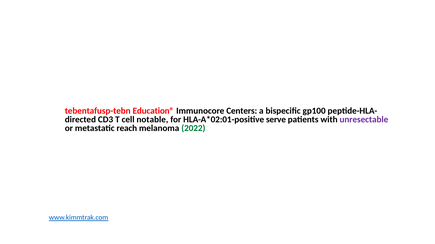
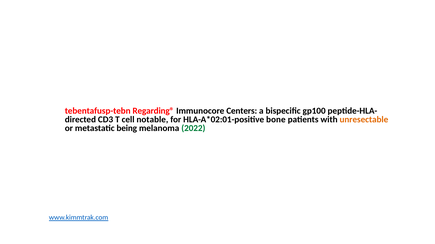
Education®: Education® -> Regarding® (153, 111)
serve: serve -> bone (276, 120)
unresectable colour: purple -> orange (364, 120)
reach: reach -> being (127, 129)
